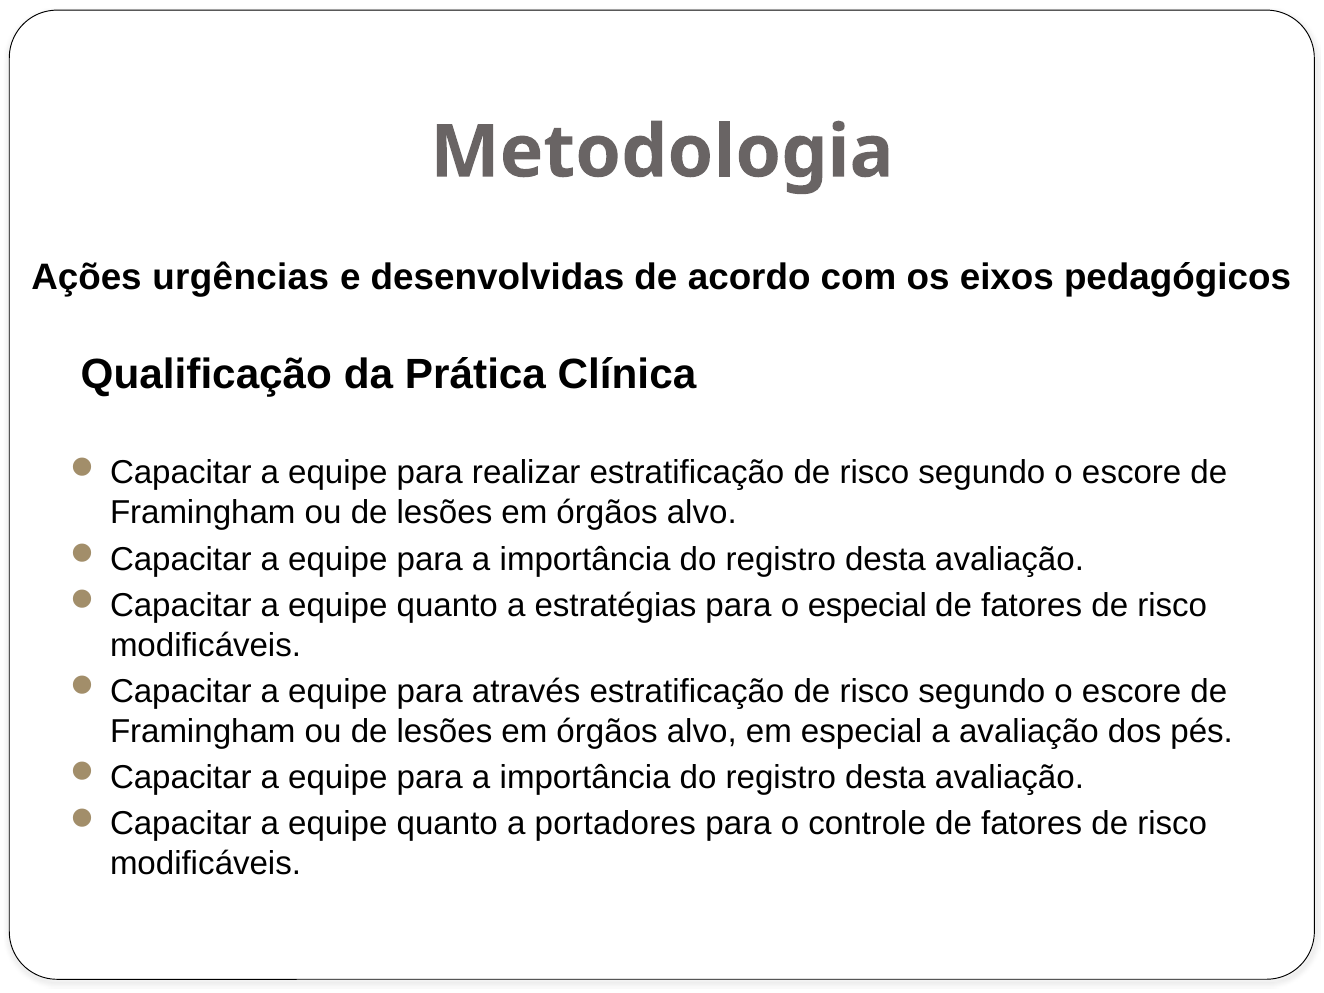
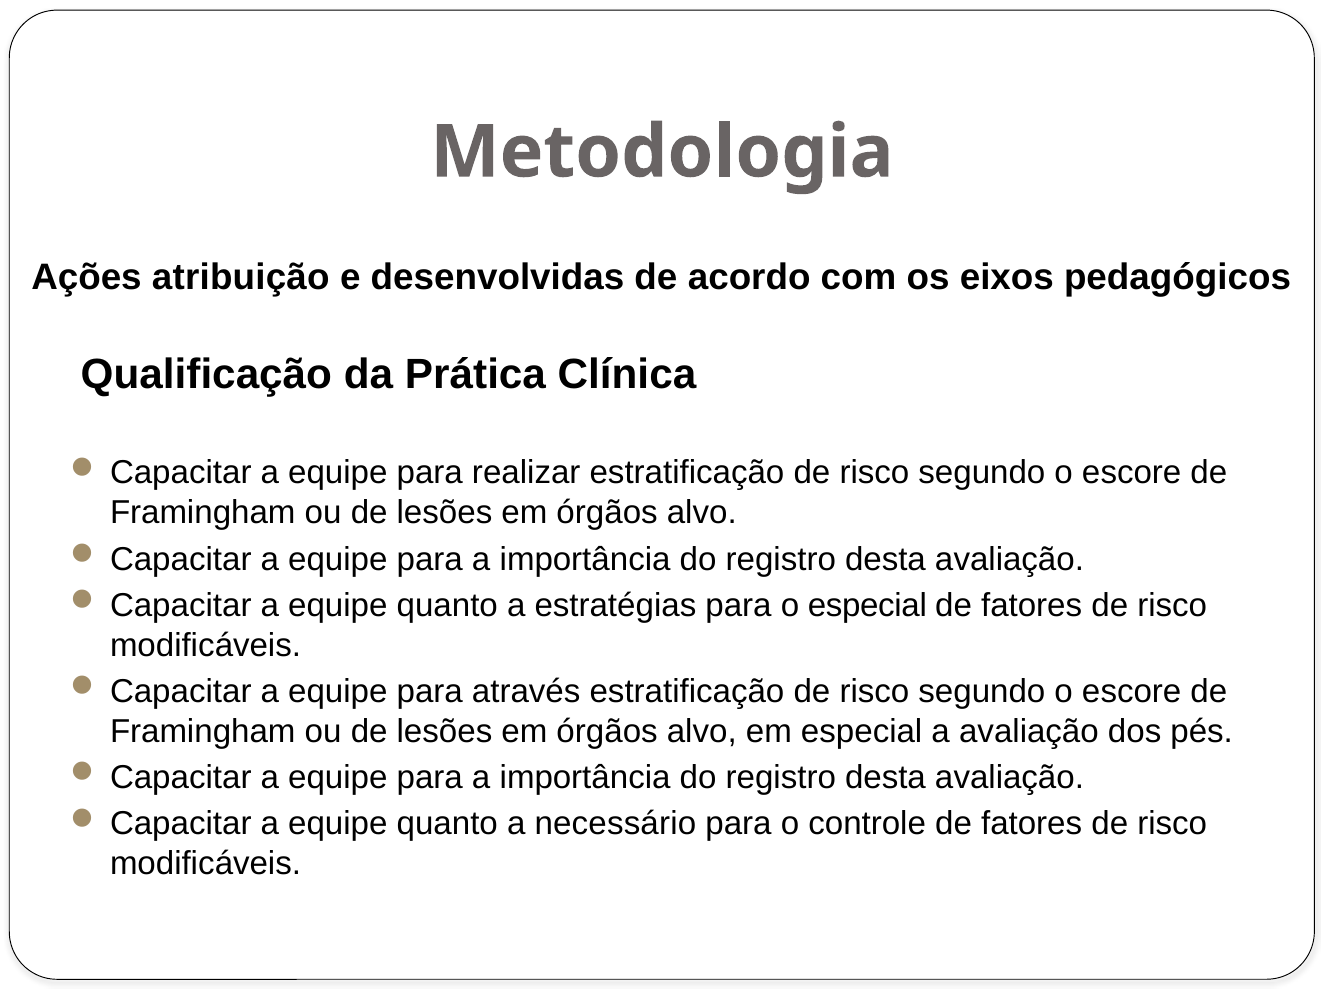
urgências: urgências -> atribuição (241, 277)
portadores: portadores -> necessário (615, 824)
